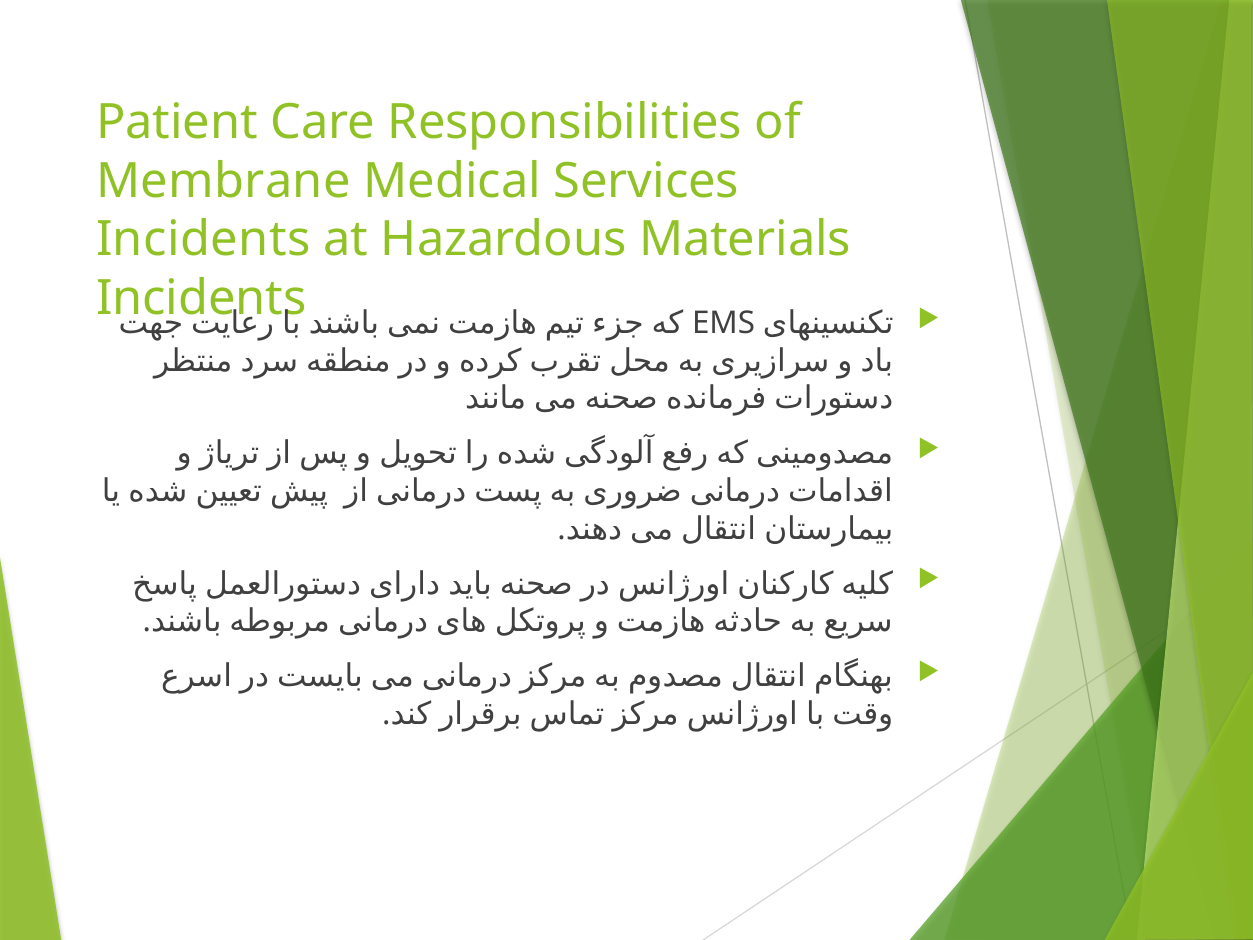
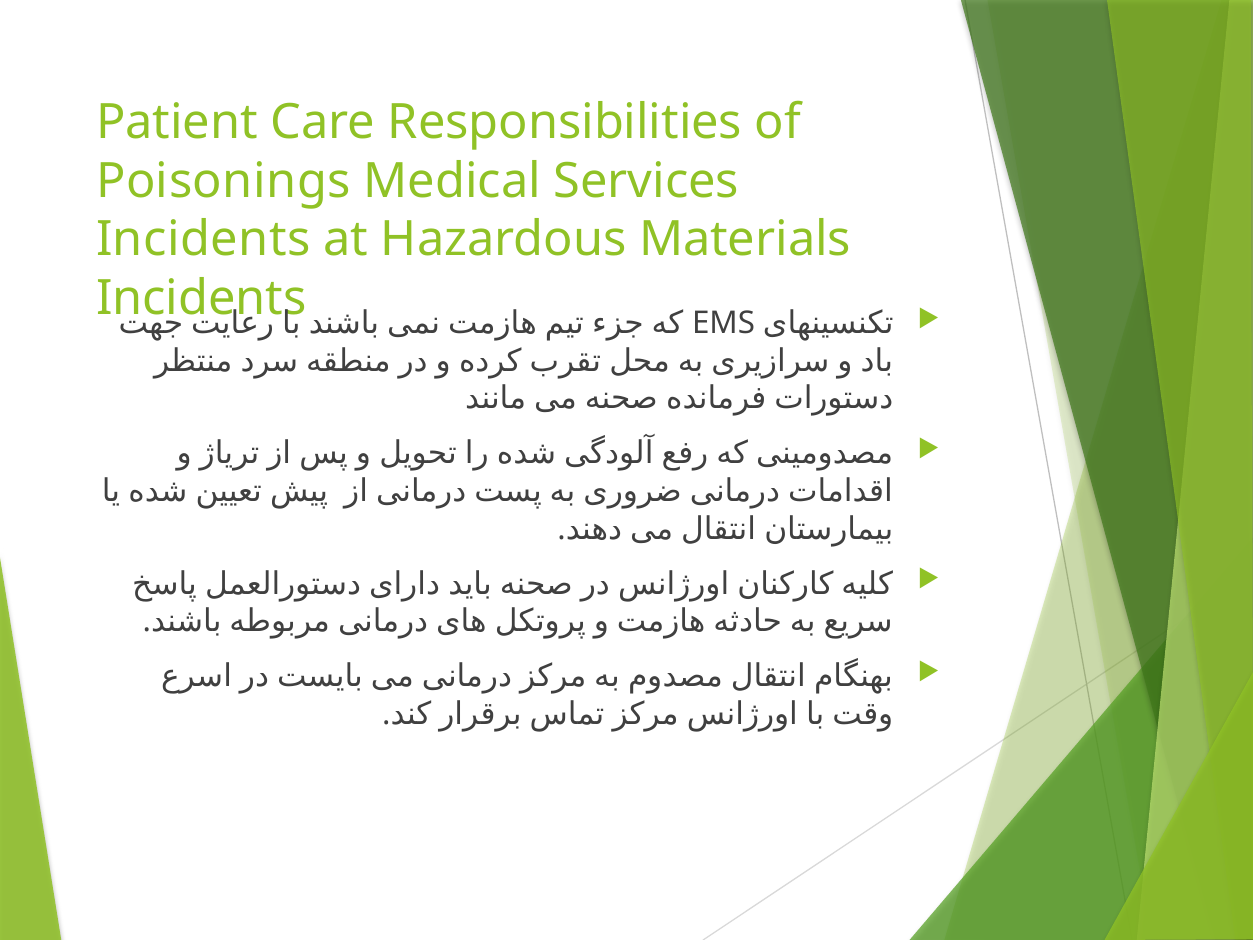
Membrane: Membrane -> Poisonings (223, 181)
